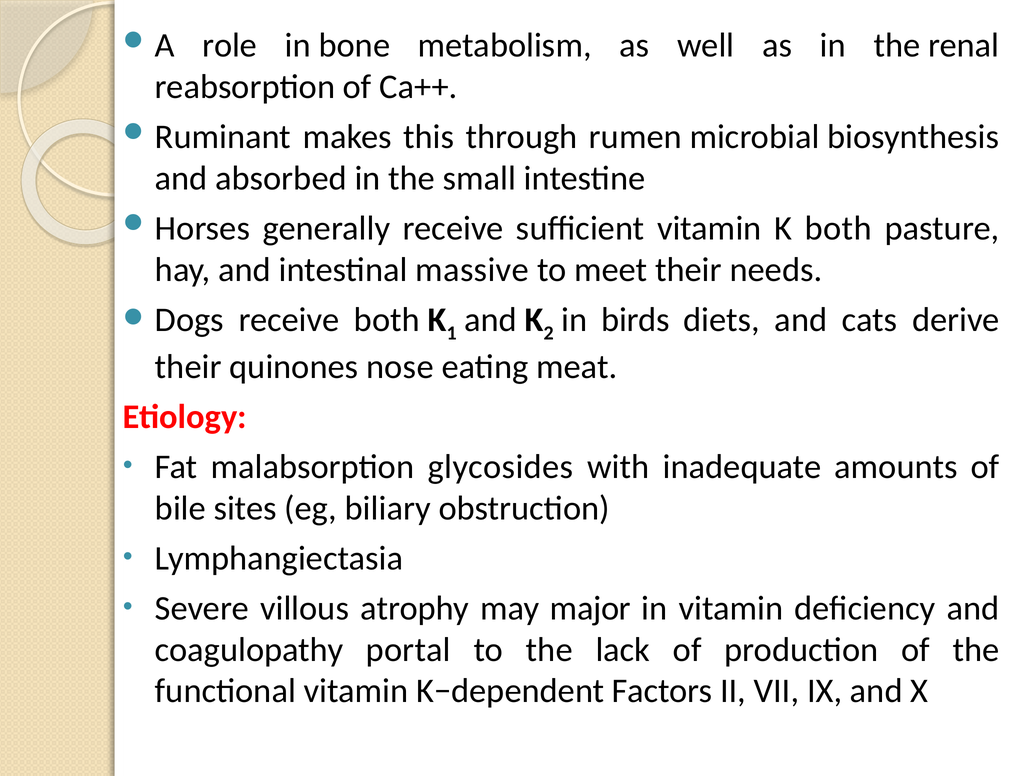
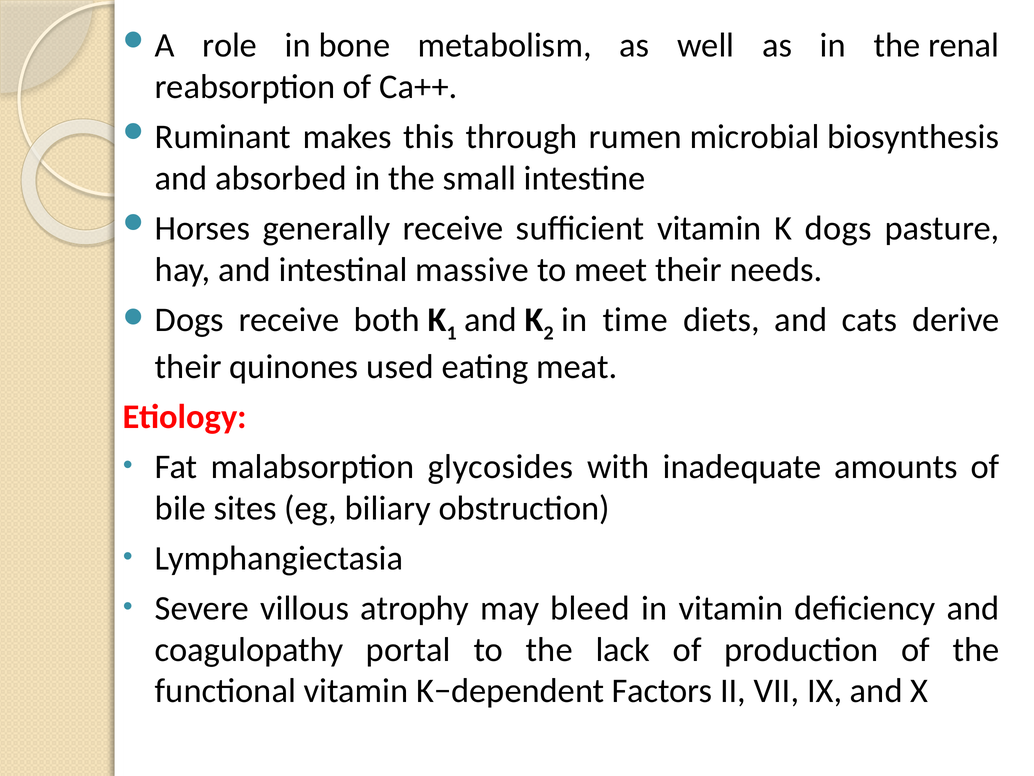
K both: both -> dogs (838, 228)
birds: birds -> time (635, 319)
nose: nose -> used (400, 367)
major: major -> bleed (590, 608)
